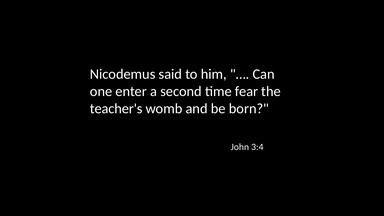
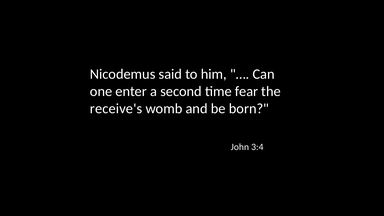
teacher's: teacher's -> receive's (116, 109)
